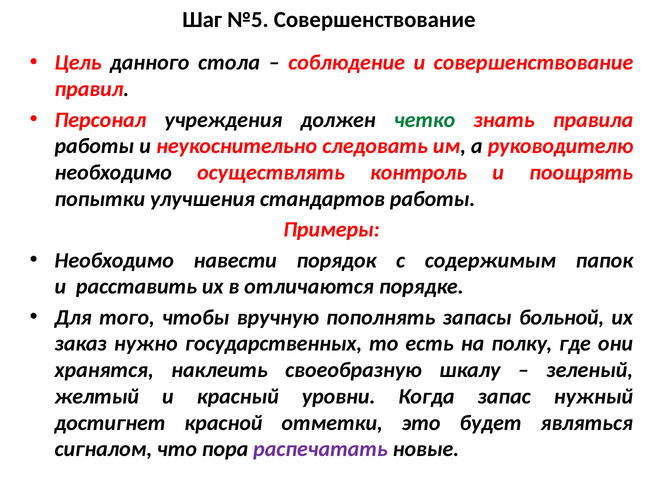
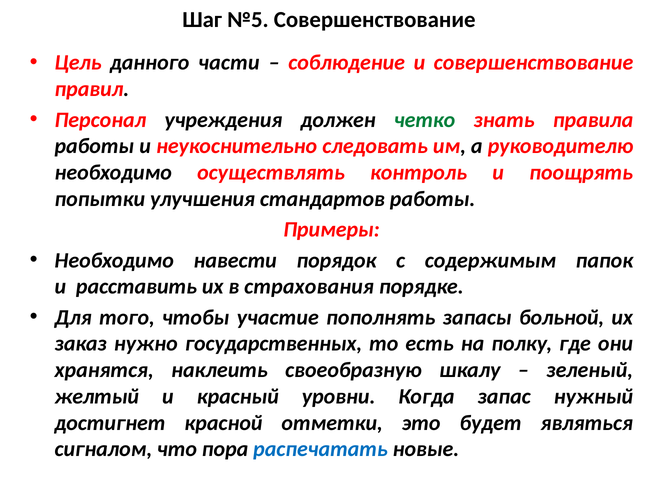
стола: стола -> части (229, 63)
отличаются: отличаются -> страхования (309, 286)
вручную: вручную -> участие (278, 317)
распечатать colour: purple -> blue (320, 449)
